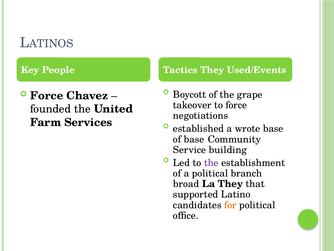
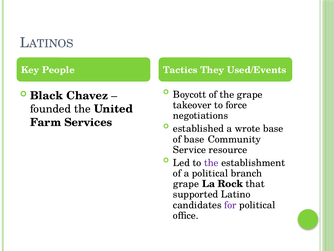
Force: Force -> Black (47, 95)
building: building -> resource (228, 150)
broad: broad -> grape (186, 184)
La They: They -> Rock (230, 184)
for colour: orange -> purple (230, 205)
